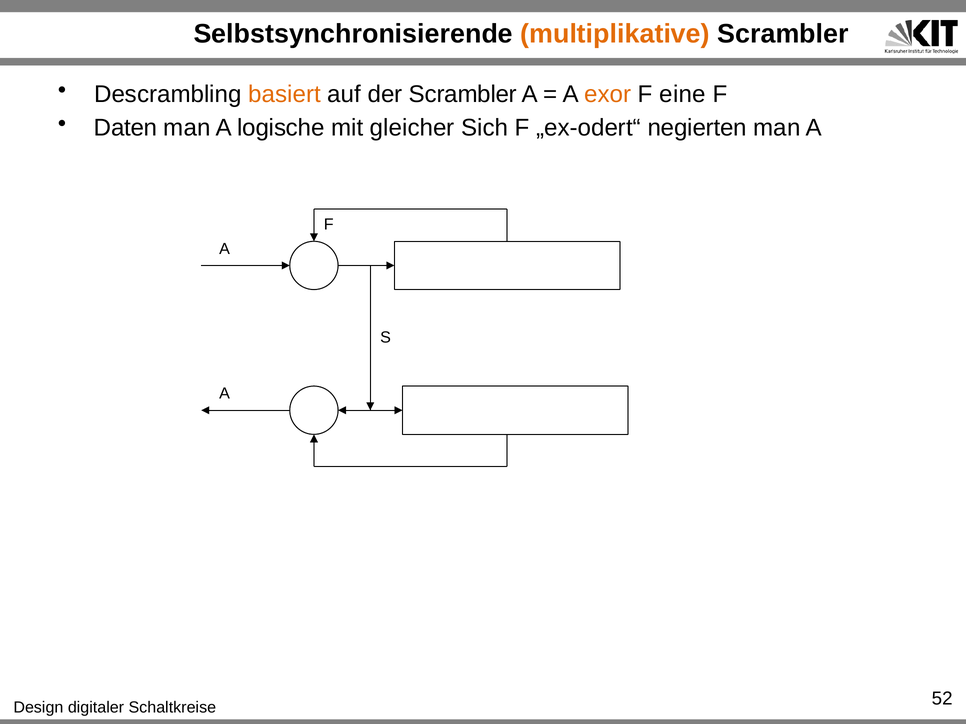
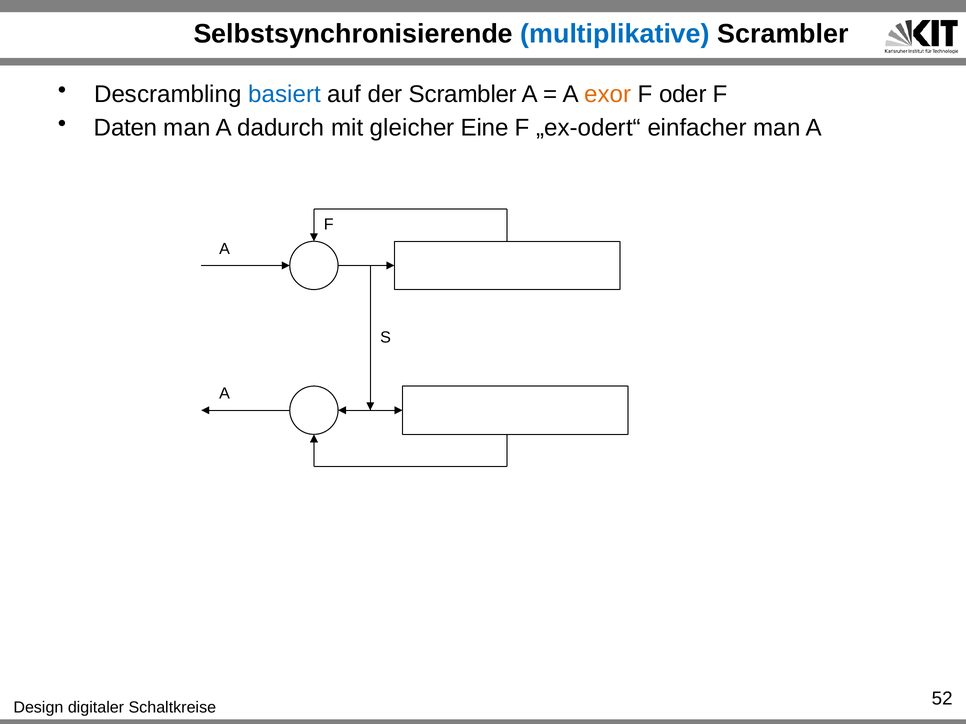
multiplikative colour: orange -> blue (615, 34)
basiert colour: orange -> blue (285, 94)
eine: eine -> oder (683, 94)
logische: logische -> dadurch (281, 128)
Sich: Sich -> Eine (485, 128)
negierten: negierten -> einfacher (697, 128)
